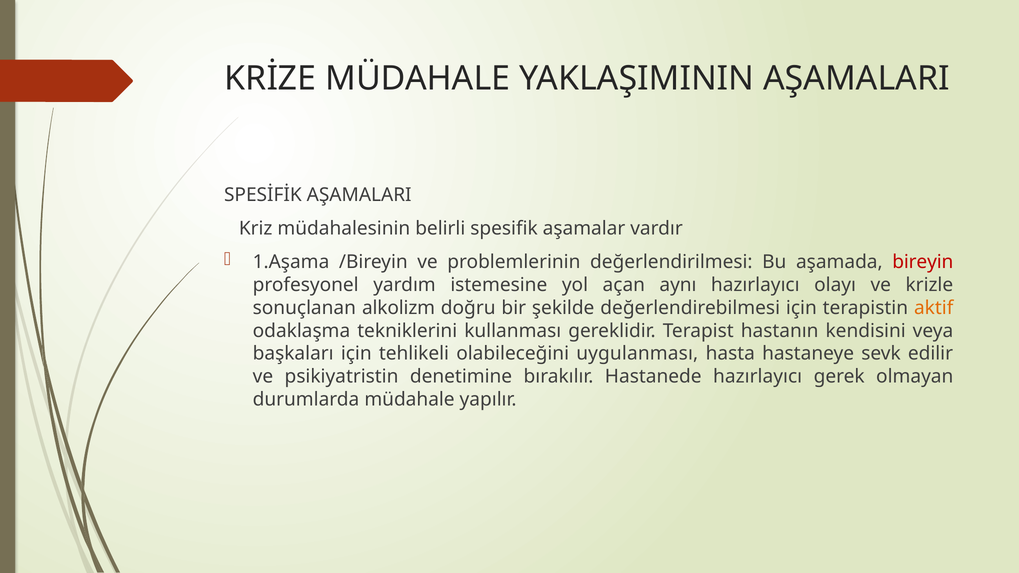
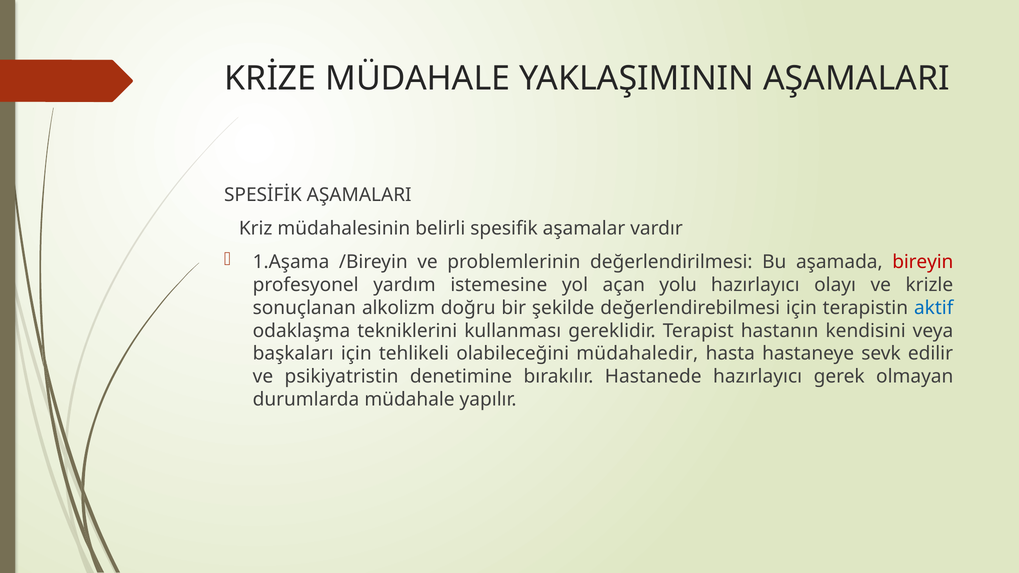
aynı: aynı -> yolu (678, 285)
aktif colour: orange -> blue (934, 308)
uygulanması: uygulanması -> müdahaledir (637, 354)
